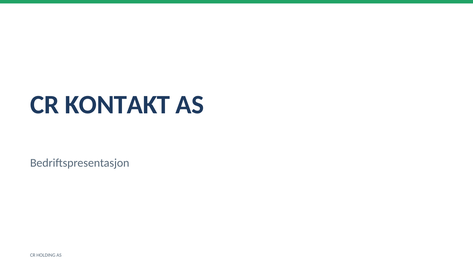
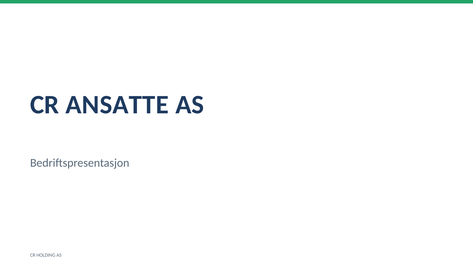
KONTAKT: KONTAKT -> ANSATTE (117, 105)
